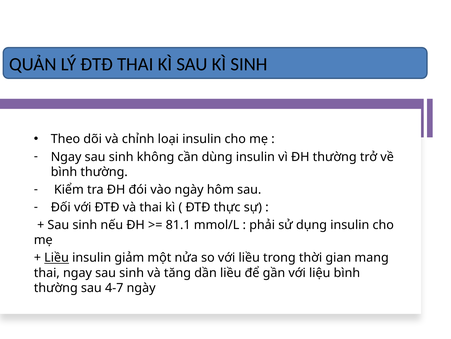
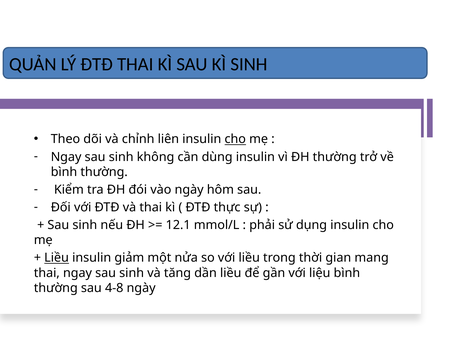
loại: loại -> liên (168, 139)
cho underline: none -> present (235, 139)
81.1: 81.1 -> 12.1 (178, 225)
4-7: 4-7 -> 4-8 (114, 287)
